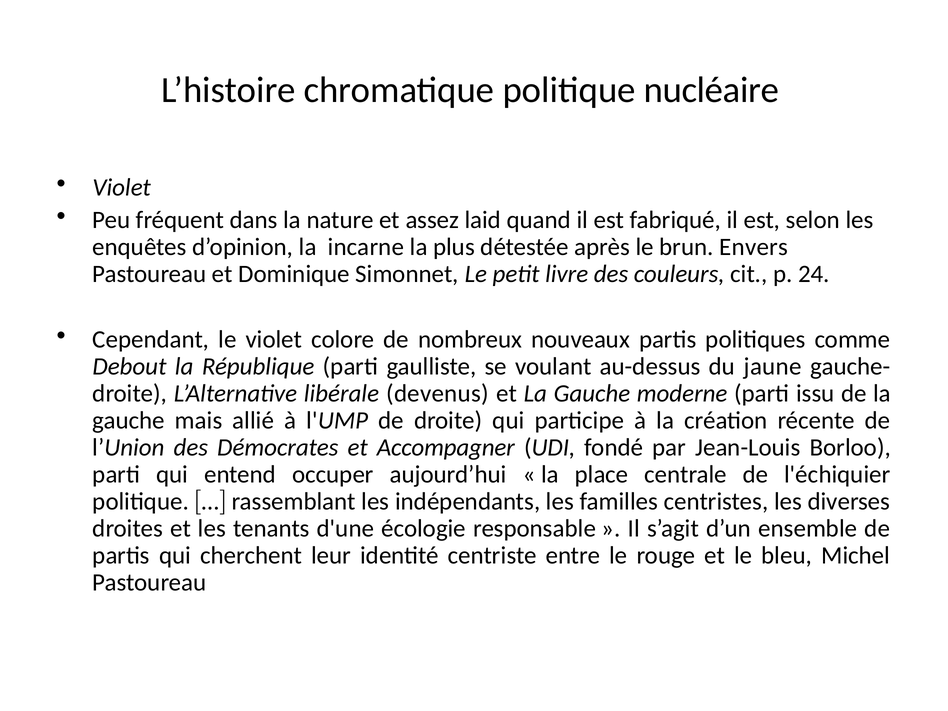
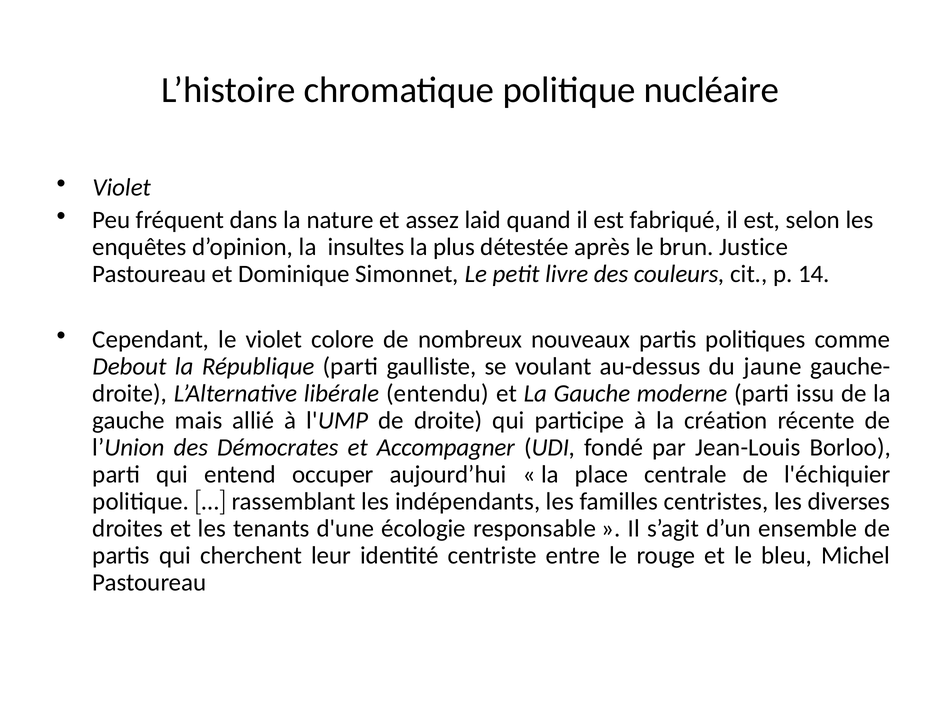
incarne: incarne -> insultes (366, 247)
Envers: Envers -> Justice (754, 247)
24: 24 -> 14 (814, 274)
devenus: devenus -> entendu (438, 394)
